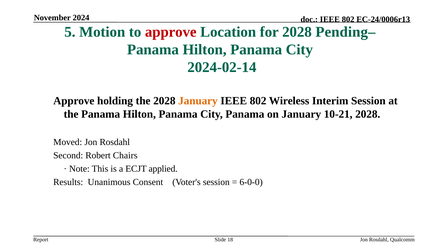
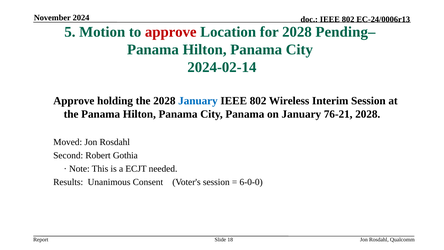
January colour: orange -> blue (198, 101)
10-21: 10-21 -> 76-21 (338, 114)
Chairs: Chairs -> Gothia (125, 155)
applied: applied -> needed (163, 169)
